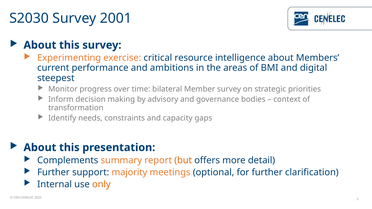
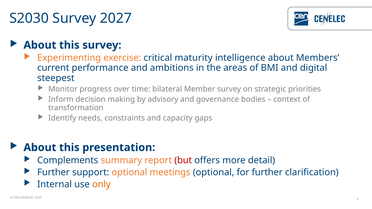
2001: 2001 -> 2027 (116, 18)
resource: resource -> maturity (194, 58)
but colour: orange -> red (183, 160)
support majority: majority -> optional (129, 172)
